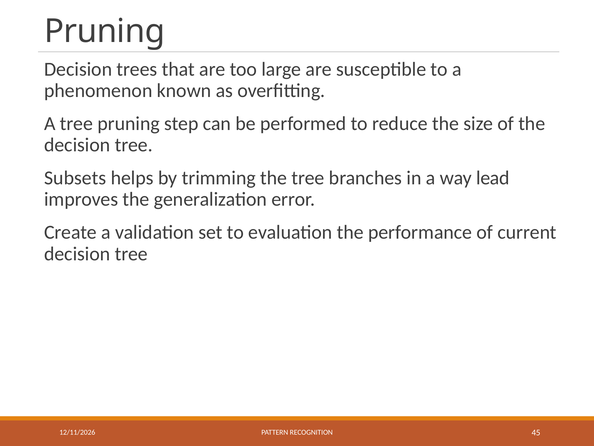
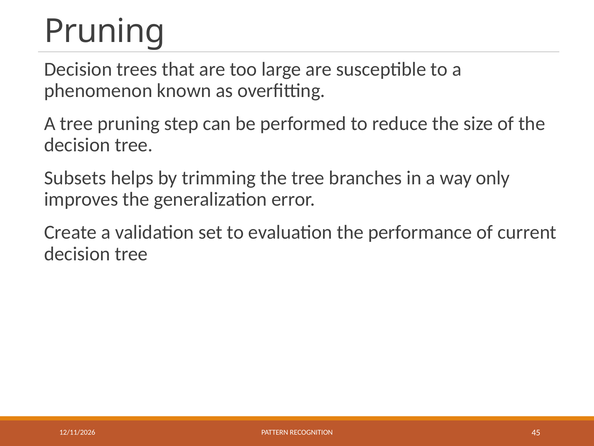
lead: lead -> only (493, 178)
